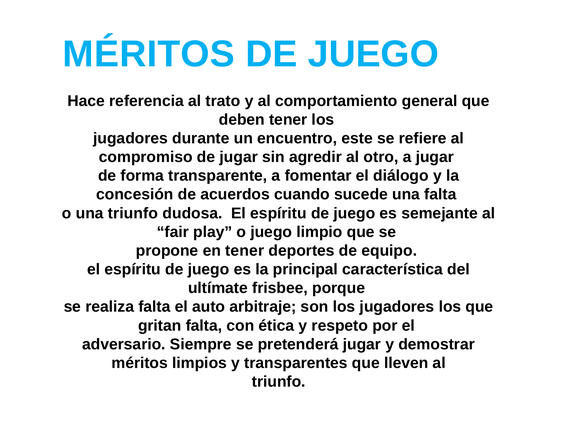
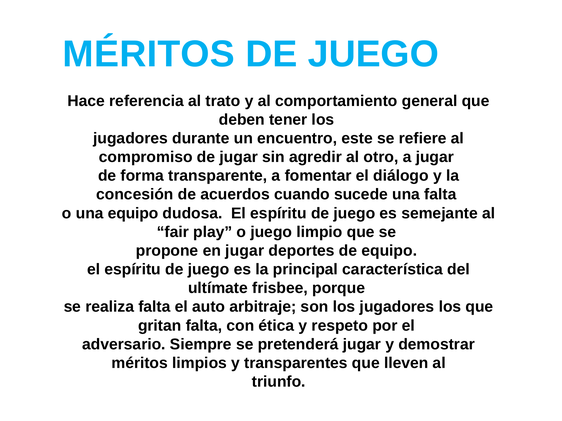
una triunfo: triunfo -> equipo (133, 213)
en tener: tener -> jugar (245, 251)
